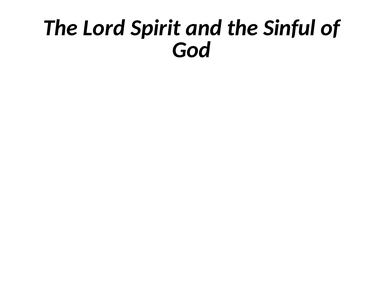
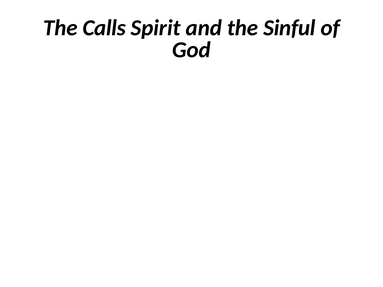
Lord: Lord -> Calls (104, 28)
